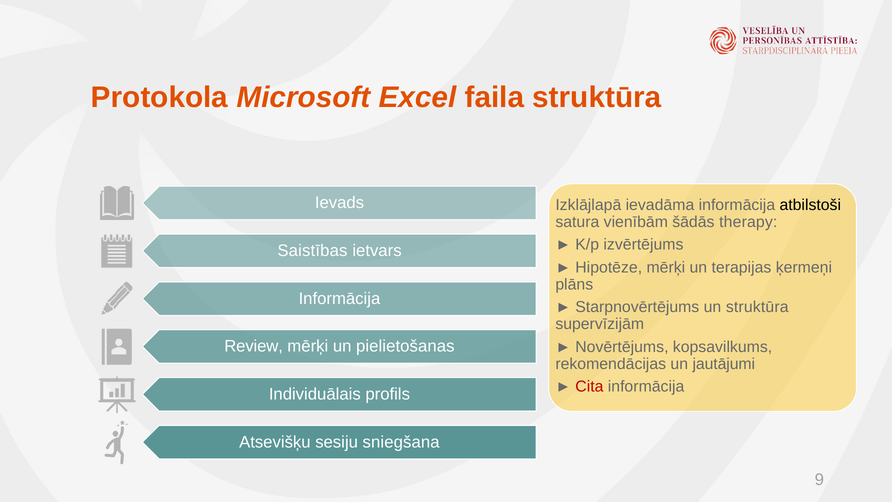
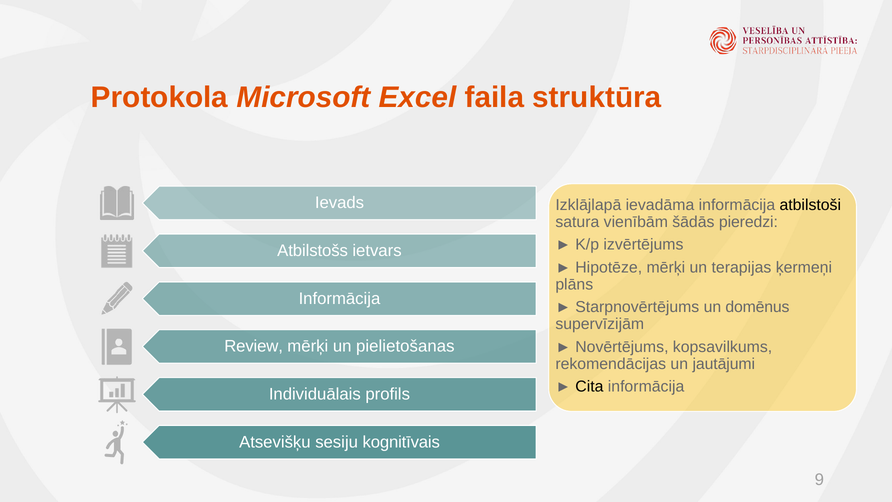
therapy: therapy -> pieredzi (748, 222)
Saistības: Saistības -> Atbilstošs (313, 251)
un struktūra: struktūra -> domēnus (757, 307)
Cita colour: red -> black (589, 386)
sniegšana: sniegšana -> kognitīvais (401, 442)
